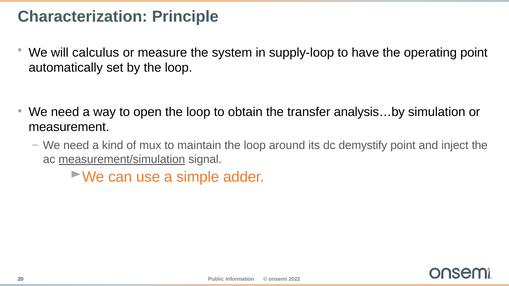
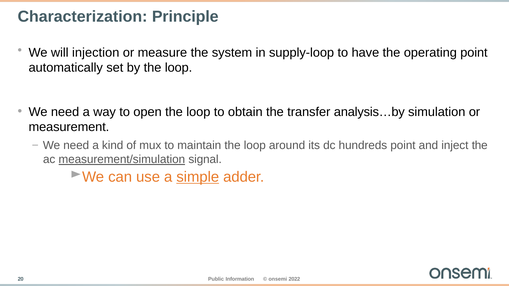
calculus: calculus -> injection (96, 53)
demystify: demystify -> hundreds (363, 145)
simple underline: none -> present (198, 177)
